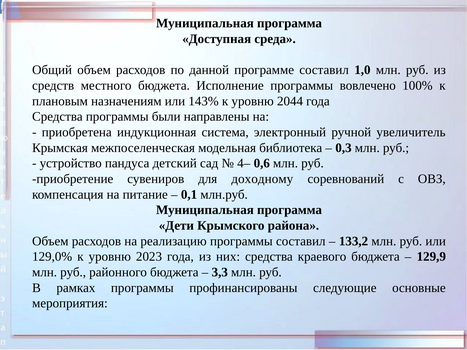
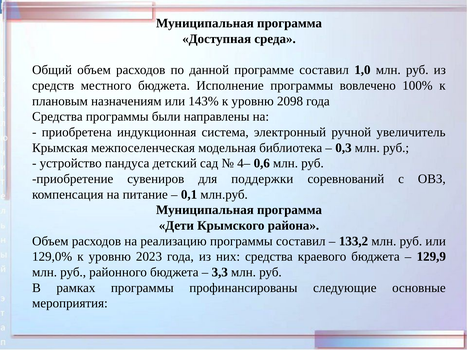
2044: 2044 -> 2098 (290, 101)
доходному: доходному -> поддержки (262, 179)
